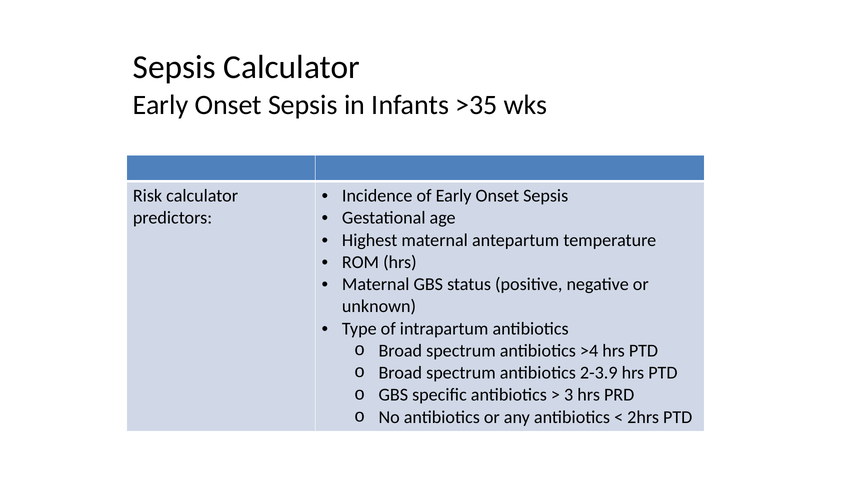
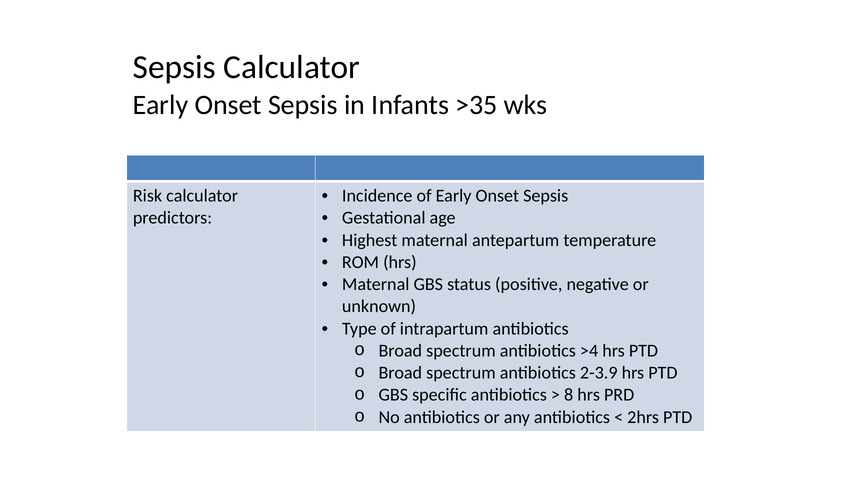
3: 3 -> 8 (569, 395)
